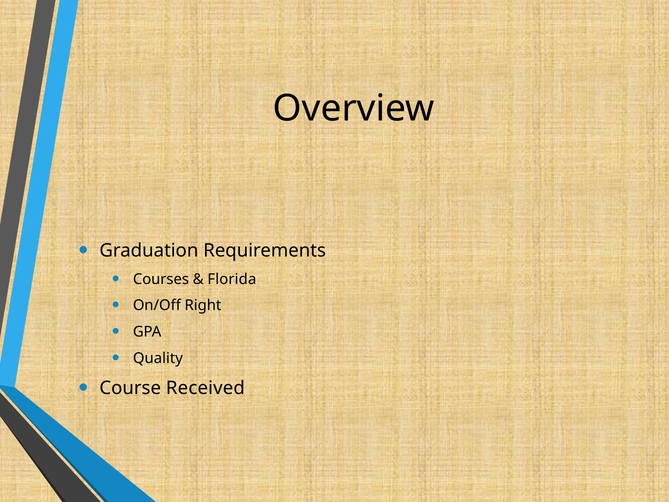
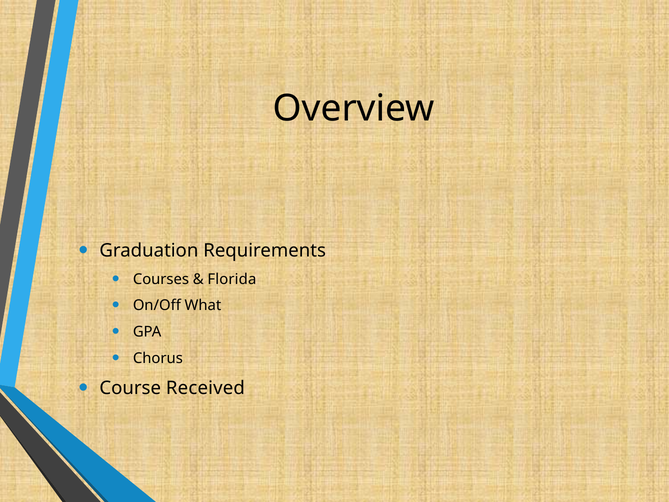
Right: Right -> What (203, 305)
Quality: Quality -> Chorus (158, 358)
